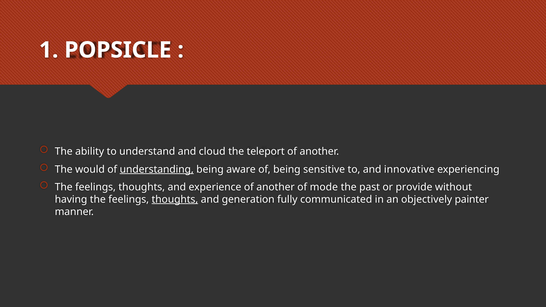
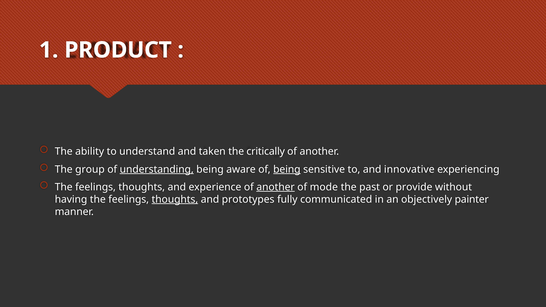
POPSICLE: POPSICLE -> PRODUCT (118, 50)
cloud: cloud -> taken (212, 152)
teleport: teleport -> critically (266, 152)
would: would -> group (90, 169)
being underline: none -> present (287, 169)
another underline: none -> present (276, 187)
generation: generation -> prototypes (248, 199)
